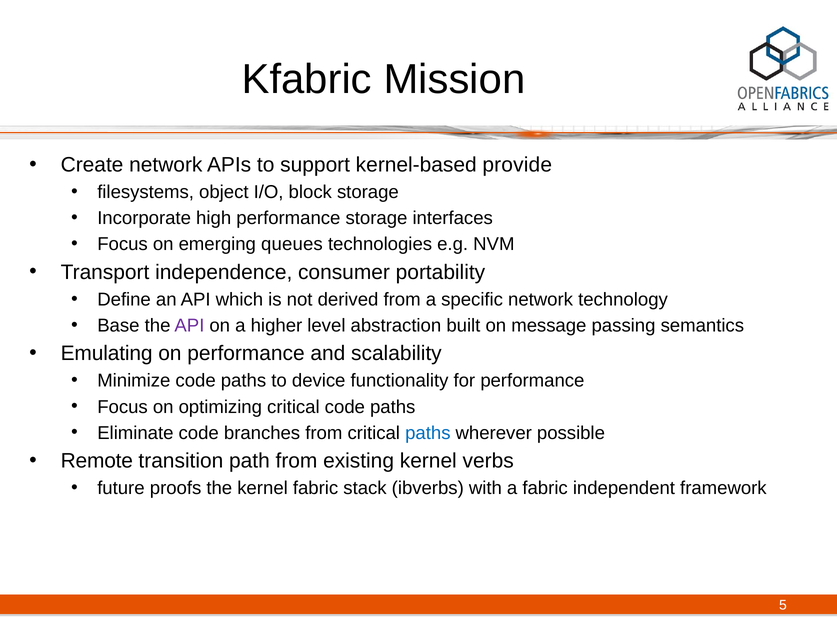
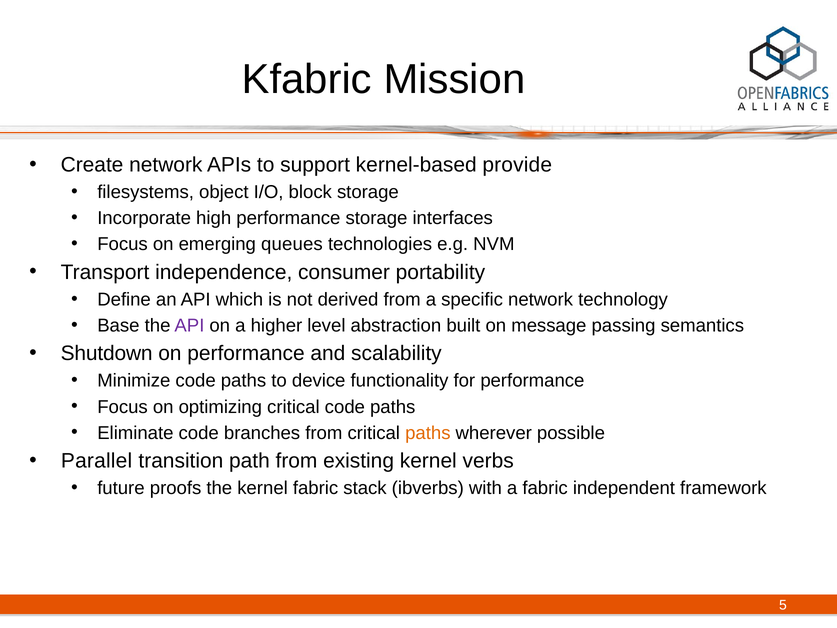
Emulating: Emulating -> Shutdown (107, 353)
paths colour: blue -> orange (428, 433)
Remote: Remote -> Parallel (97, 461)
